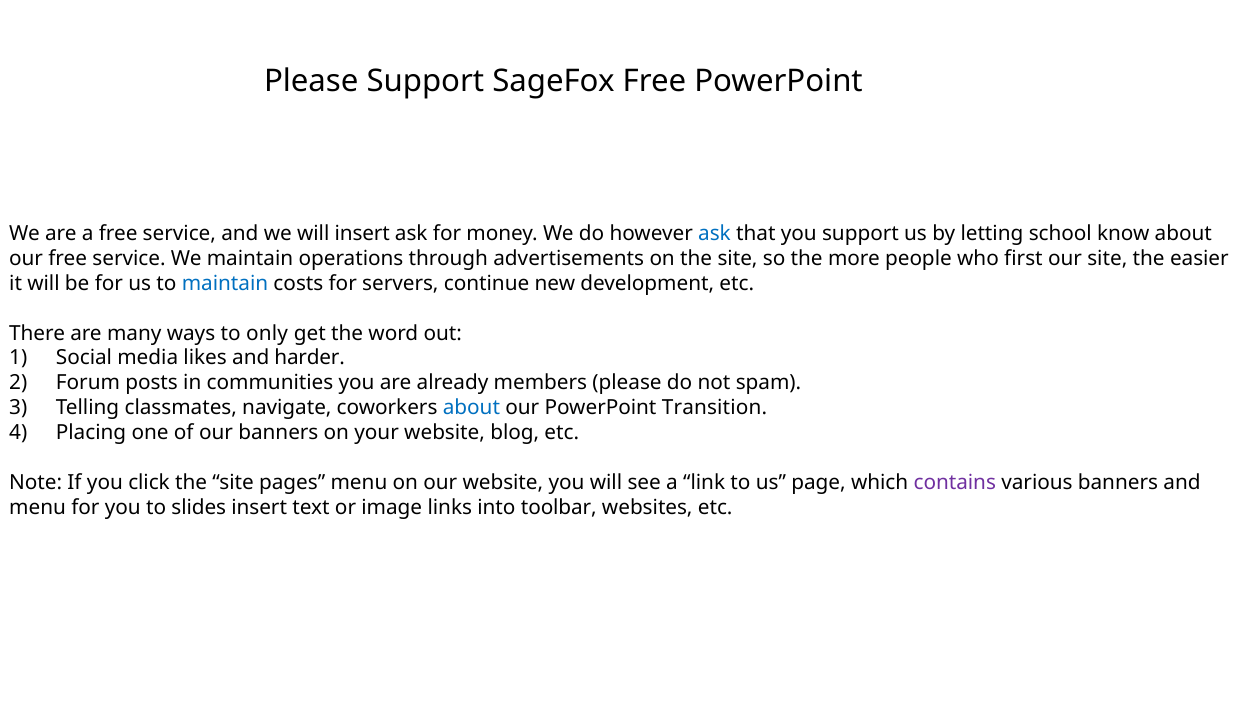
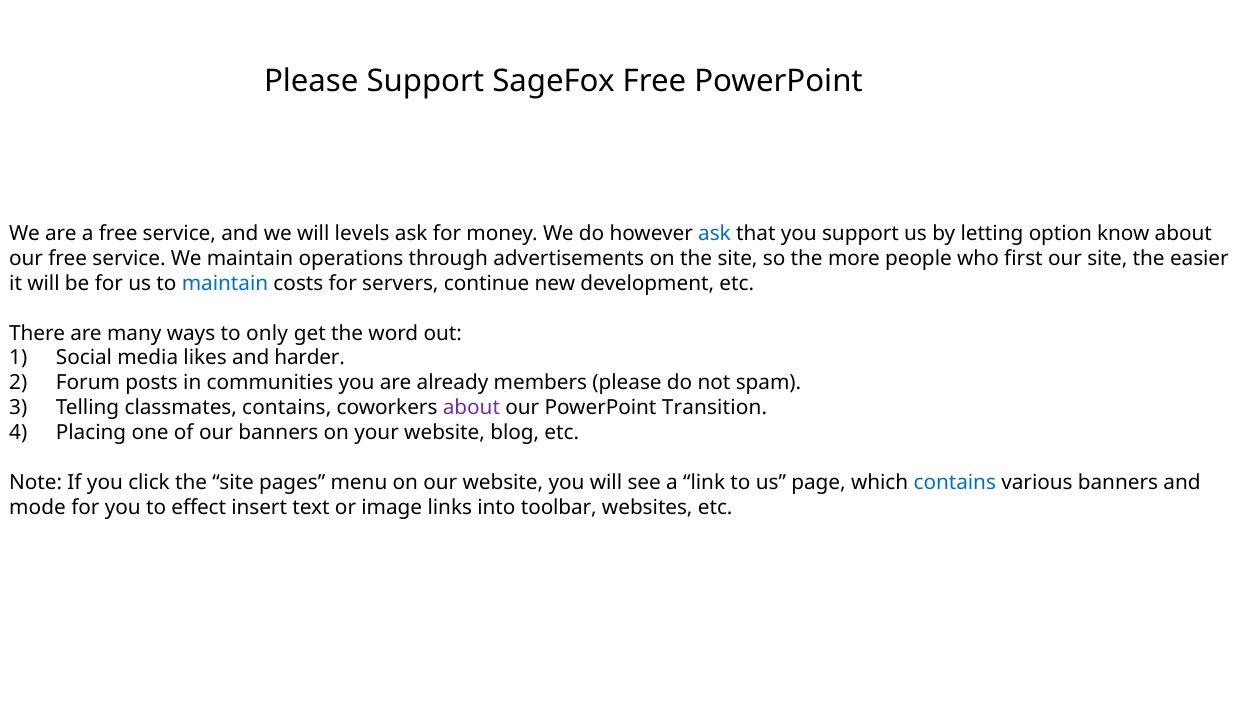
will insert: insert -> levels (362, 234)
school: school -> option (1060, 234)
classmates navigate: navigate -> contains (287, 408)
about colour: blue -> purple (471, 408)
contains colour: purple -> blue (955, 483)
menu: menu -> mode (38, 508)
slides: slides -> effect (199, 508)
